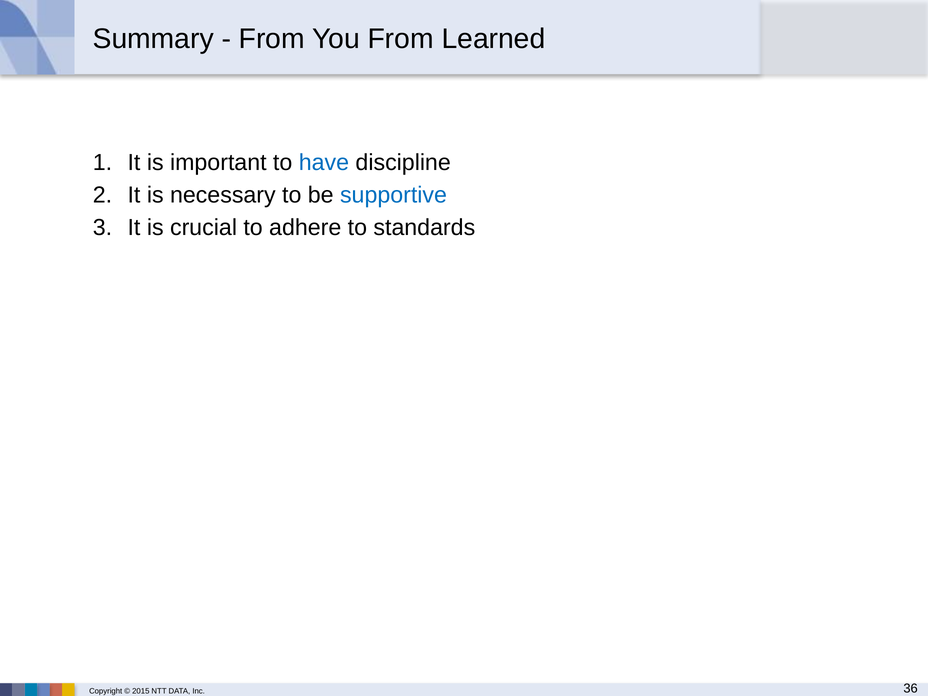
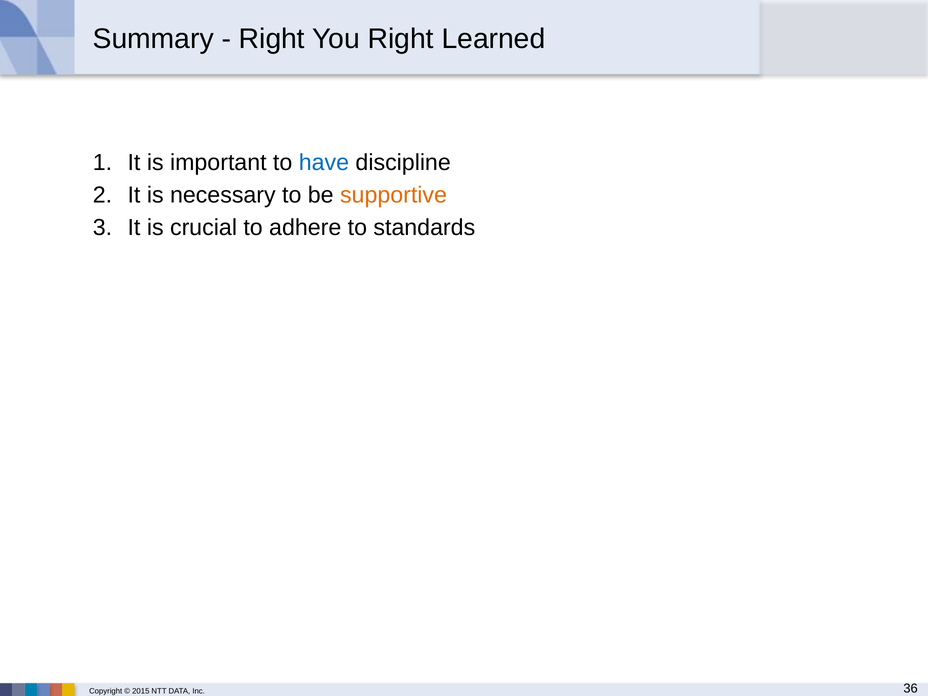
From: From -> Right (272, 39)
You From: From -> Right (401, 39)
supportive colour: blue -> orange (394, 195)
